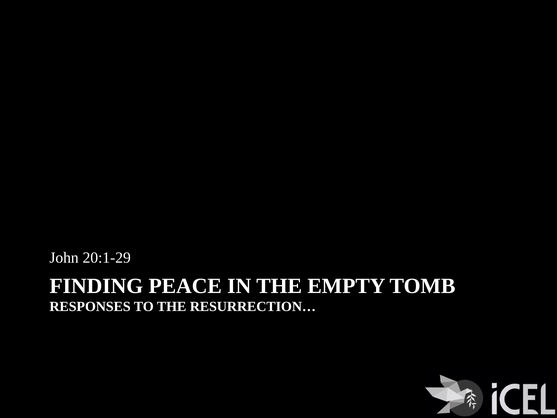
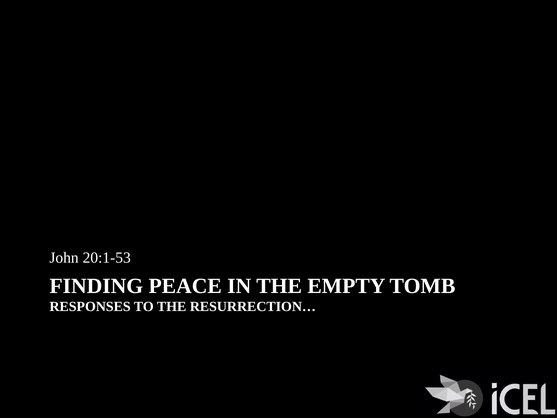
20:1-29: 20:1-29 -> 20:1-53 (107, 257)
